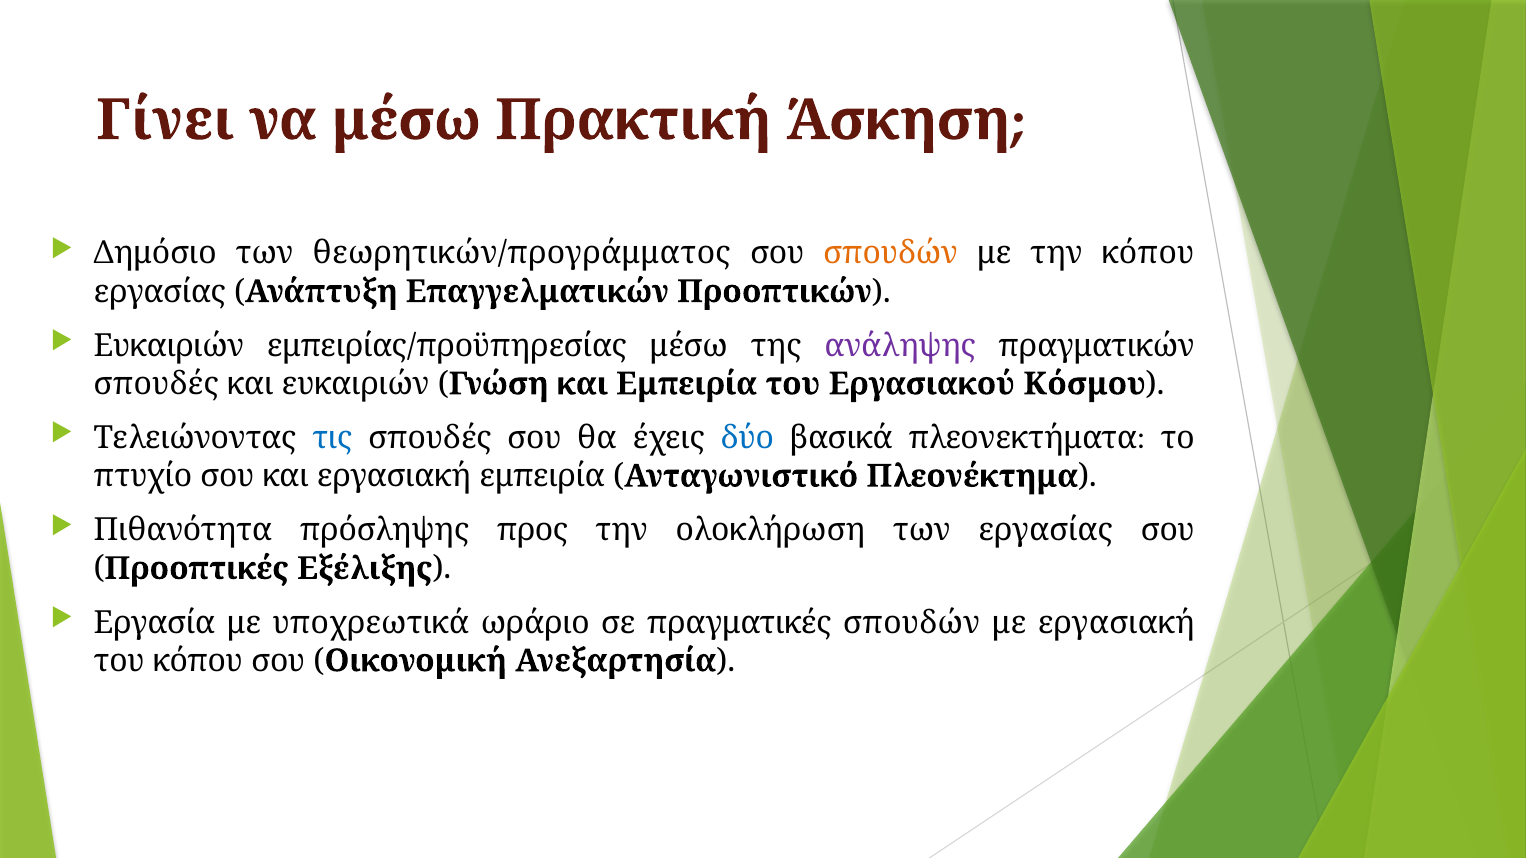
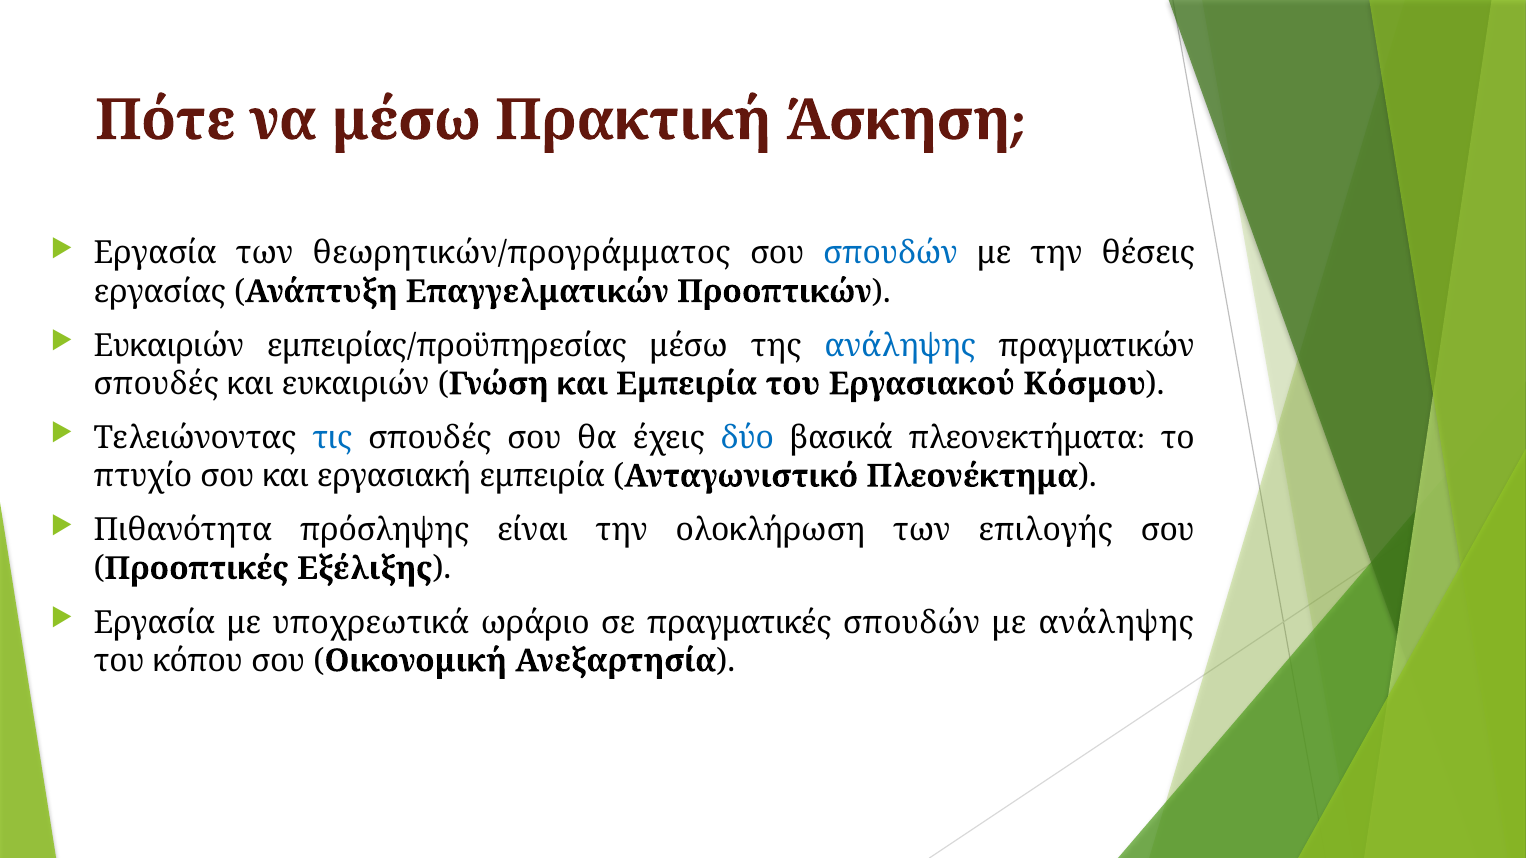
Γίνει: Γίνει -> Πότε (166, 120)
Δημόσιο: Δημόσιο -> Εργασία (155, 254)
σπουδών colour: orange -> blue (891, 254)
την κόπου: κόπου -> θέσεις (1148, 254)
ανάληψης colour: purple -> blue (900, 346)
προς: προς -> είναι (532, 531)
των εργασίας: εργασίας -> επιλογής (1046, 531)
με εργασιακή: εργασιακή -> ανάληψης (1116, 623)
